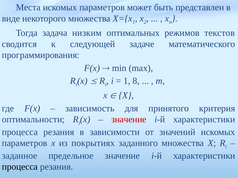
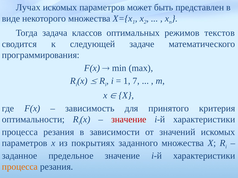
Места: Места -> Лучах (28, 7)
низким: низким -> классов (87, 33)
8: 8 -> 7 (136, 81)
процесса colour: black -> orange (20, 167)
